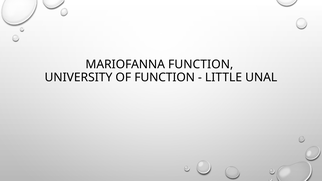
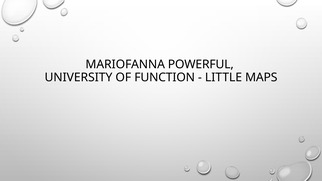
MARIOFANNA FUNCTION: FUNCTION -> POWERFUL (201, 64)
UNAL: UNAL -> MAPS (261, 77)
